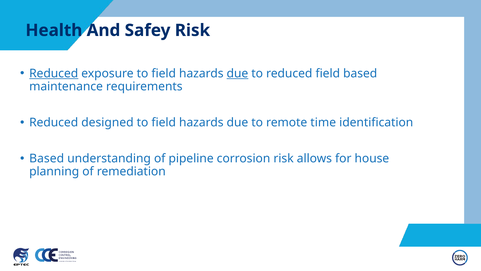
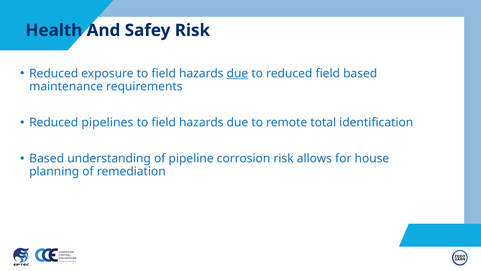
Reduced underline: present -> none (54, 73)
designed: designed -> pipelines (107, 122)
time: time -> total (323, 122)
